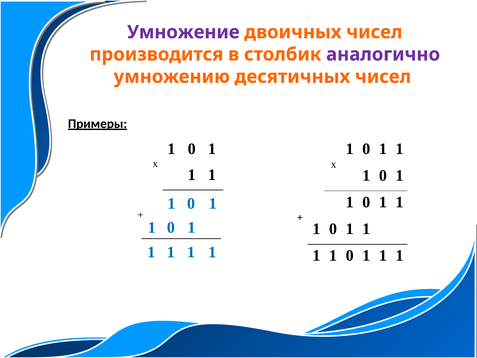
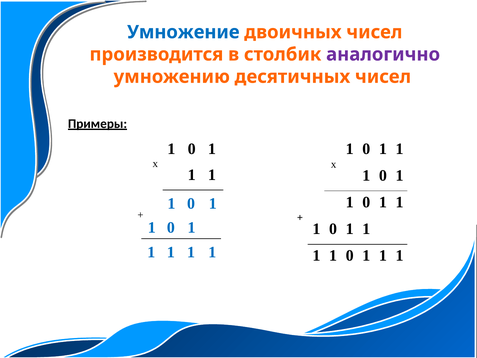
Умножение colour: purple -> blue (183, 32)
